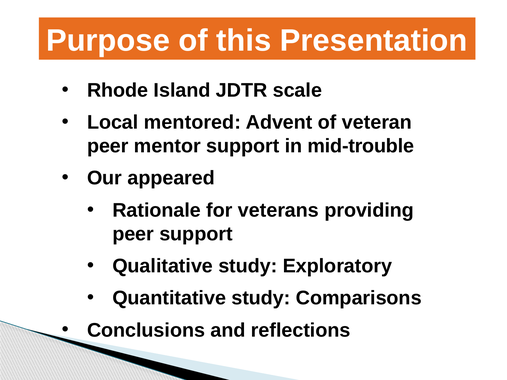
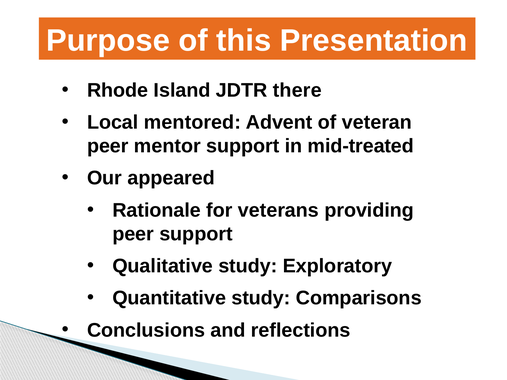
scale: scale -> there (297, 90)
mid-trouble: mid-trouble -> mid-treated (361, 146)
